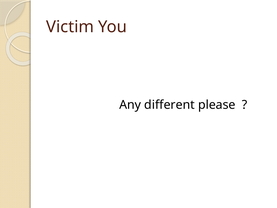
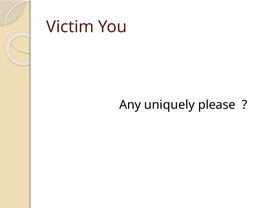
different: different -> uniquely (169, 105)
